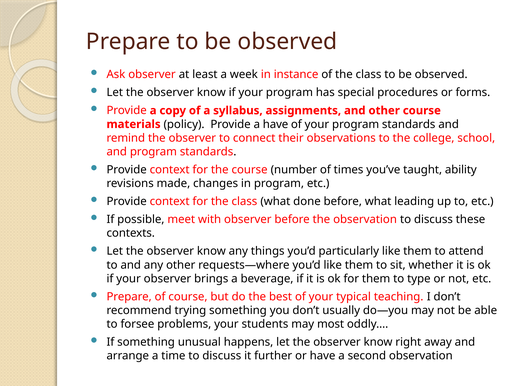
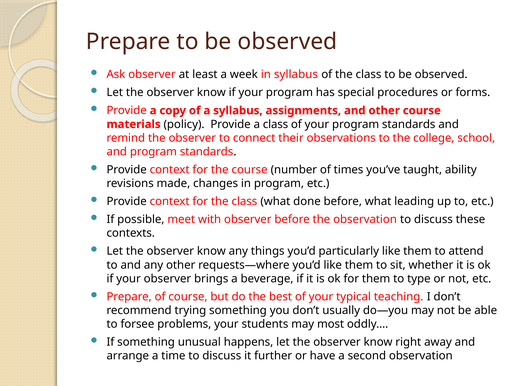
in instance: instance -> syllabus (296, 75)
a have: have -> class (276, 124)
